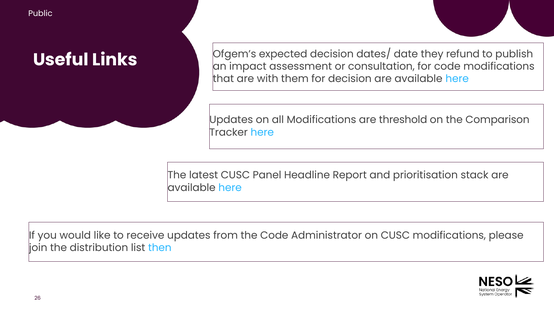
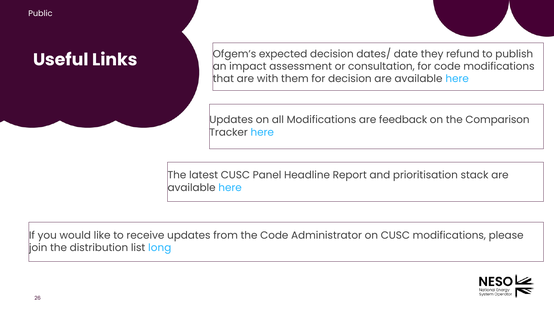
threshold: threshold -> feedback (403, 120)
then: then -> long (160, 248)
